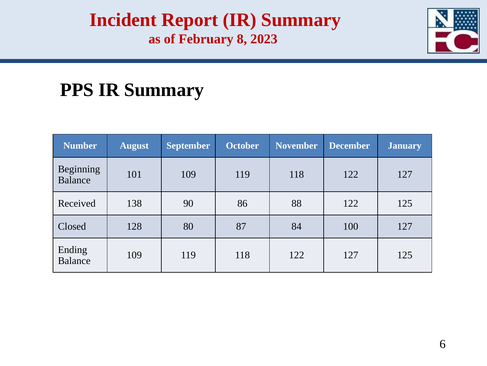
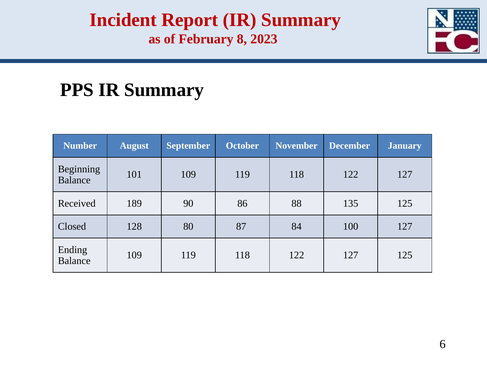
138: 138 -> 189 (134, 203)
88 122: 122 -> 135 (351, 203)
